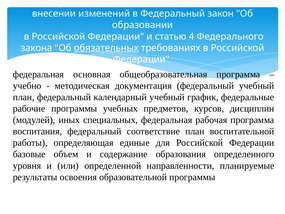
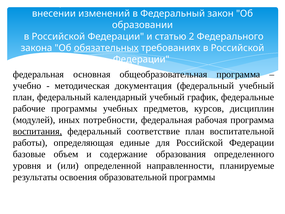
4: 4 -> 2 (191, 36)
специальных: специальных -> потребности (111, 120)
воспитания underline: none -> present (37, 131)
